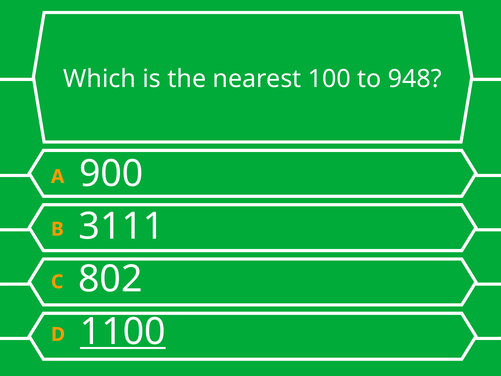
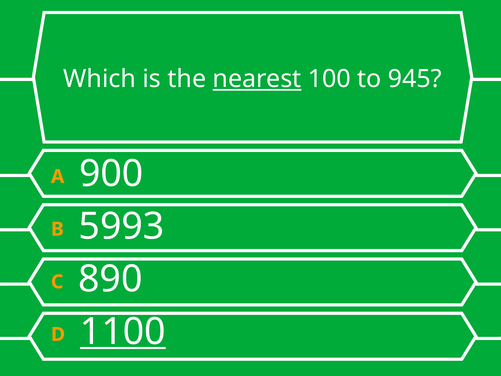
nearest underline: none -> present (257, 79)
948: 948 -> 945 (415, 79)
3111: 3111 -> 5993 (122, 226)
802: 802 -> 890 (110, 279)
